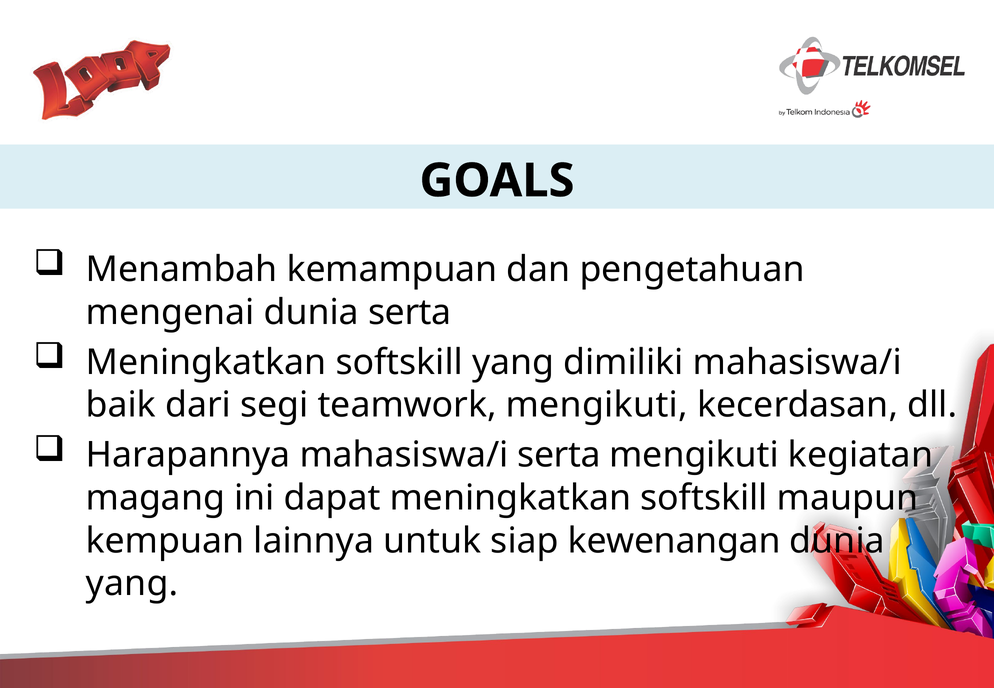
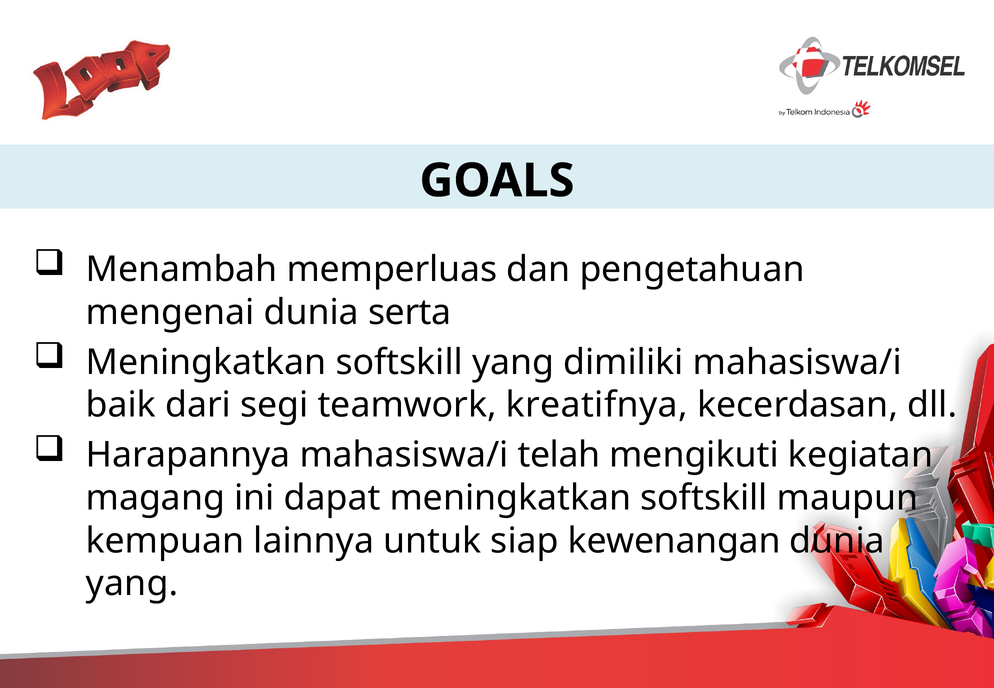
kemampuan: kemampuan -> memperluas (392, 270)
teamwork mengikuti: mengikuti -> kreatifnya (597, 405)
mahasiswa/i serta: serta -> telah (559, 455)
